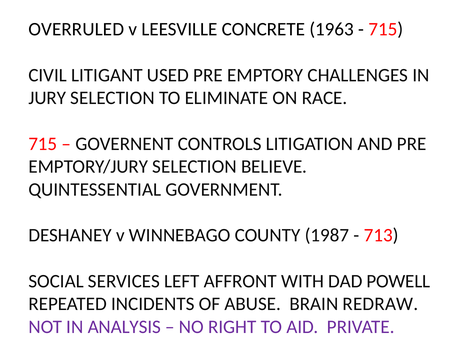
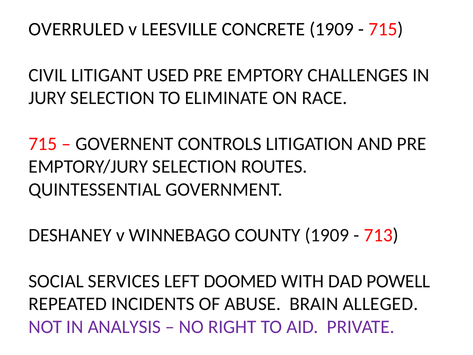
CONCRETE 1963: 1963 -> 1909 (332, 29)
BELIEVE: BELIEVE -> ROUTES (274, 167)
COUNTY 1987: 1987 -> 1909 (327, 235)
AFFRONT: AFFRONT -> DOOMED (240, 281)
REDRAW: REDRAW -> ALLEGED (380, 304)
